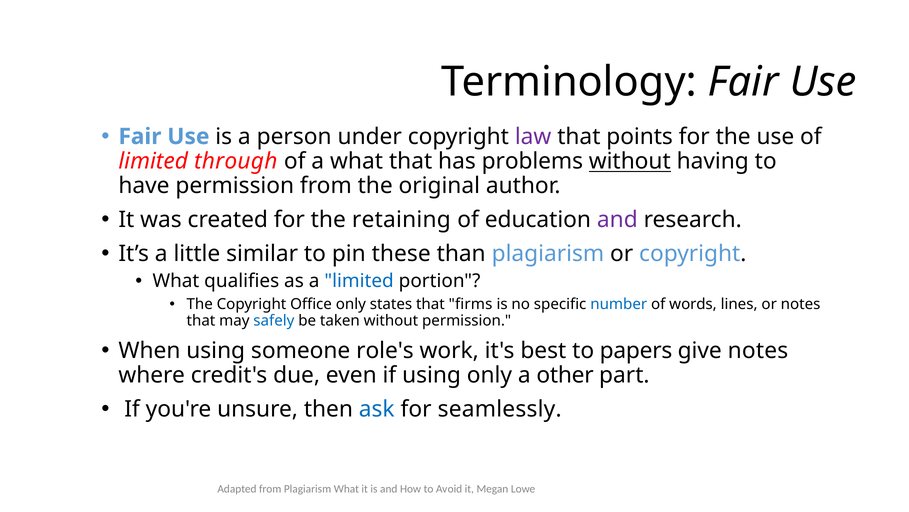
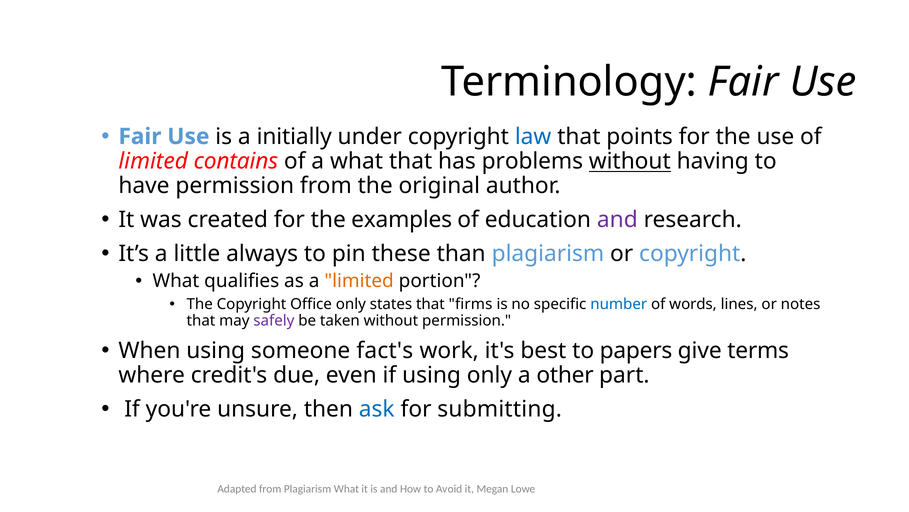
person: person -> initially (294, 136)
law colour: purple -> blue (533, 136)
through: through -> contains (236, 161)
retaining: retaining -> examples (402, 219)
similar: similar -> always (262, 253)
limited colour: blue -> orange (359, 281)
safely colour: blue -> purple (274, 320)
role's: role's -> fact's (385, 350)
give notes: notes -> terms (758, 350)
seamlessly: seamlessly -> submitting (500, 409)
